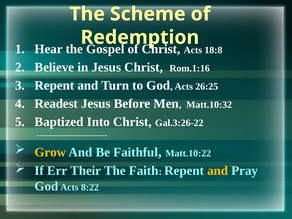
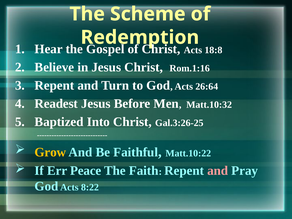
26:25: 26:25 -> 26:64 (207, 87)
Gal.3:26-22: Gal.3:26-22 -> Gal.3:26-25 (179, 123)
Their: Their -> Peace (86, 171)
and colour: yellow -> pink (218, 171)
